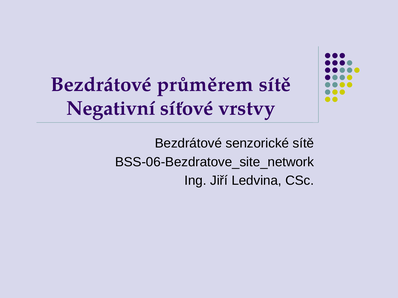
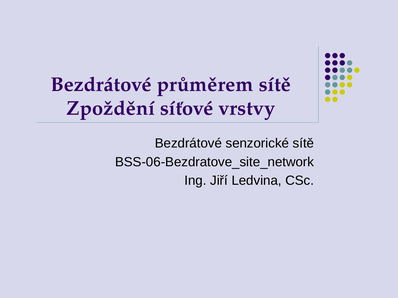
Negativní: Negativní -> Zpoždění (111, 108)
